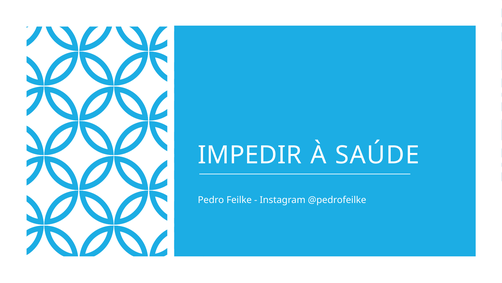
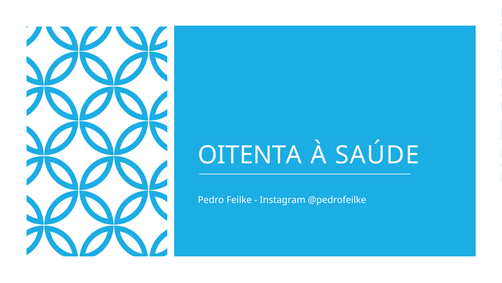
IMPEDIR: IMPEDIR -> OITENTA (250, 155)
